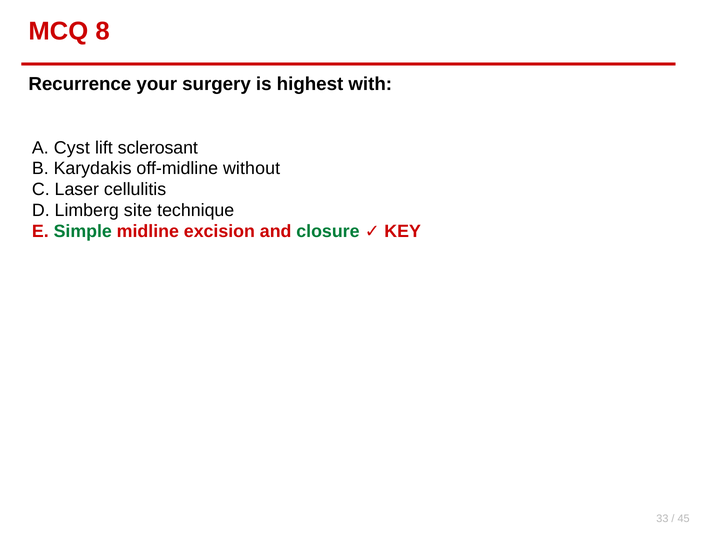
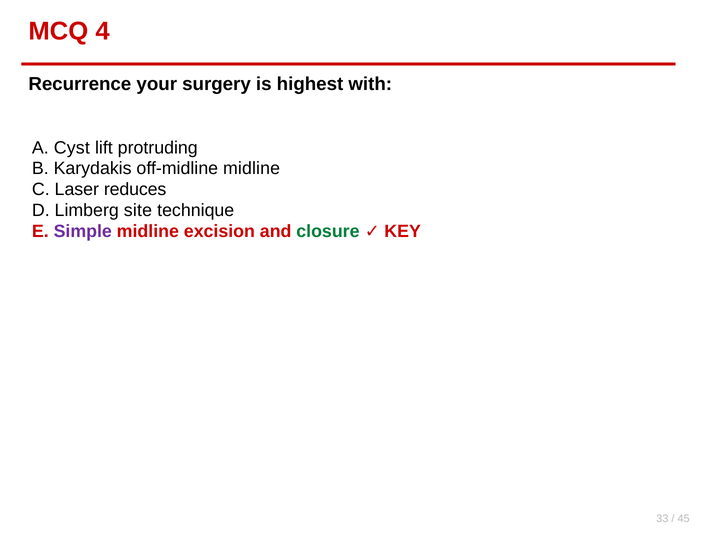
8: 8 -> 4 (103, 31)
sclerosant: sclerosant -> protruding (158, 147)
off-midline without: without -> midline (252, 168)
cellulitis: cellulitis -> reduces (135, 189)
Simple colour: green -> purple (83, 231)
